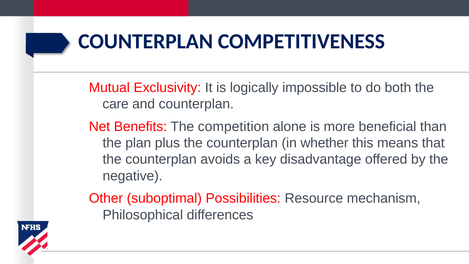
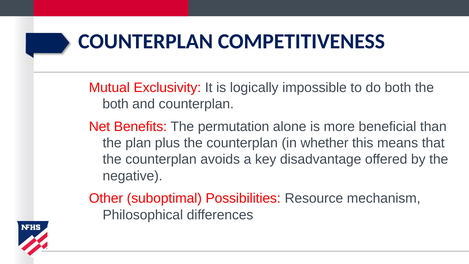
care: care -> both (116, 104)
competition: competition -> permutation (234, 126)
